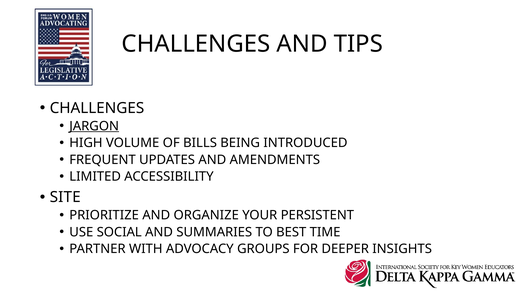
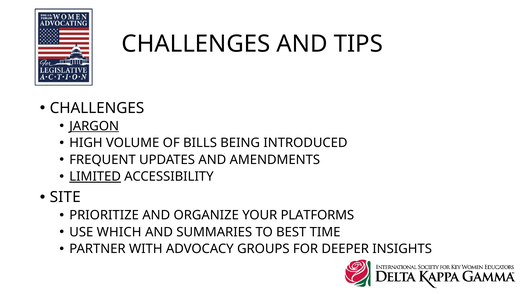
LIMITED underline: none -> present (95, 177)
PERSISTENT: PERSISTENT -> PLATFORMS (317, 215)
SOCIAL: SOCIAL -> WHICH (119, 232)
